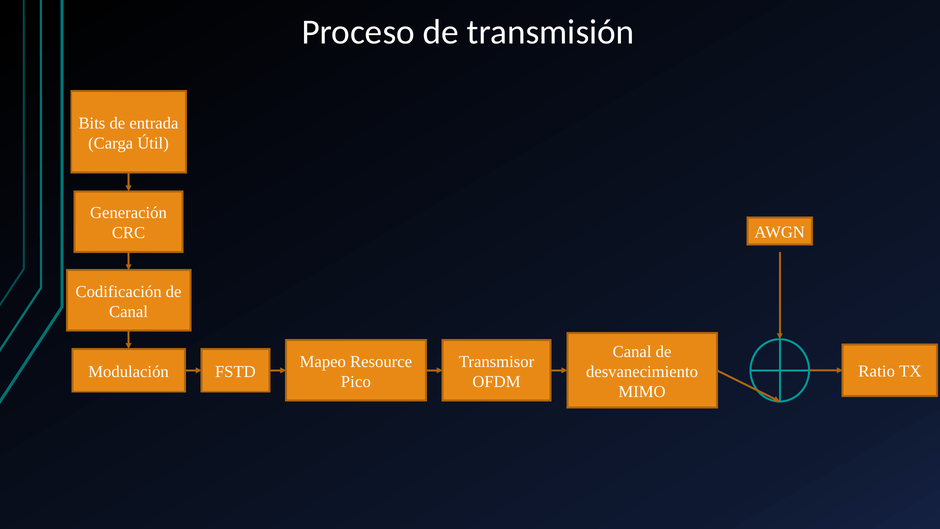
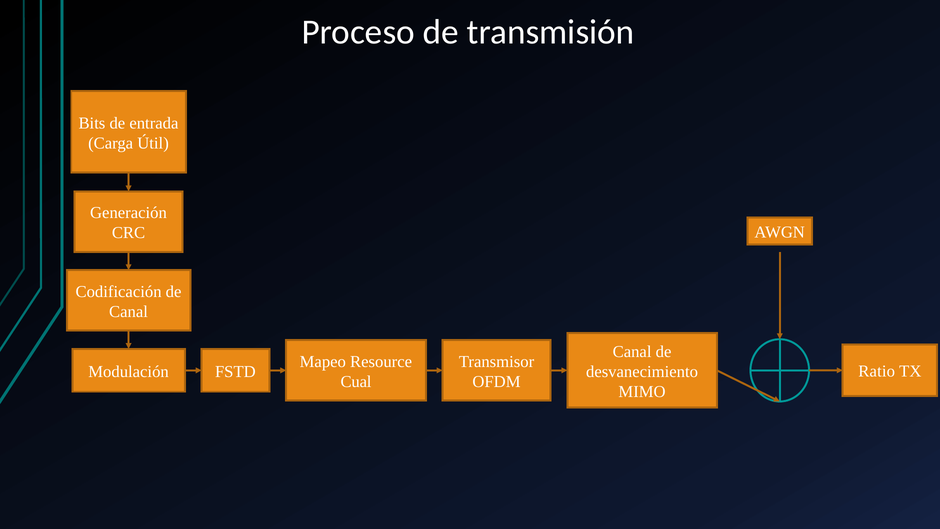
Pico: Pico -> Cual (356, 381)
